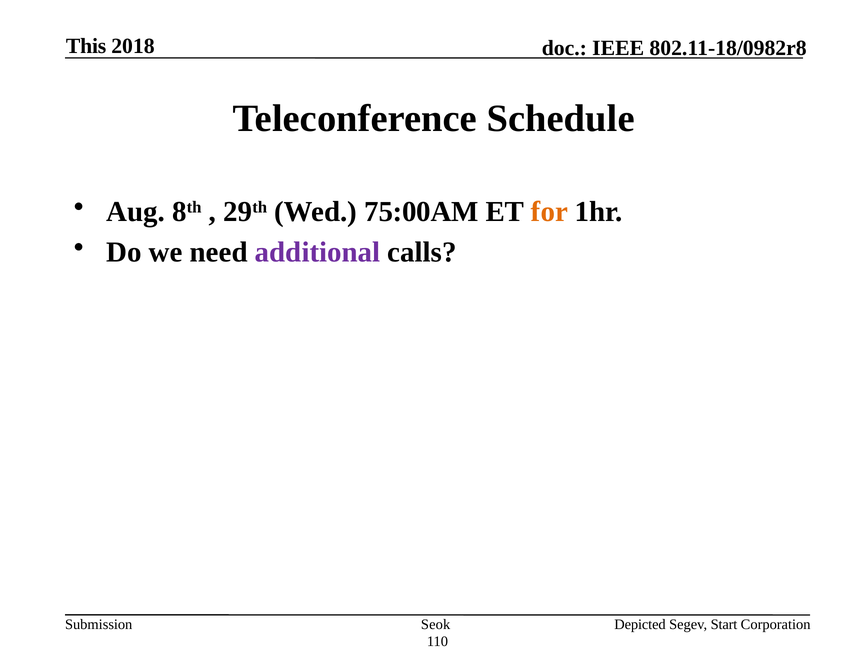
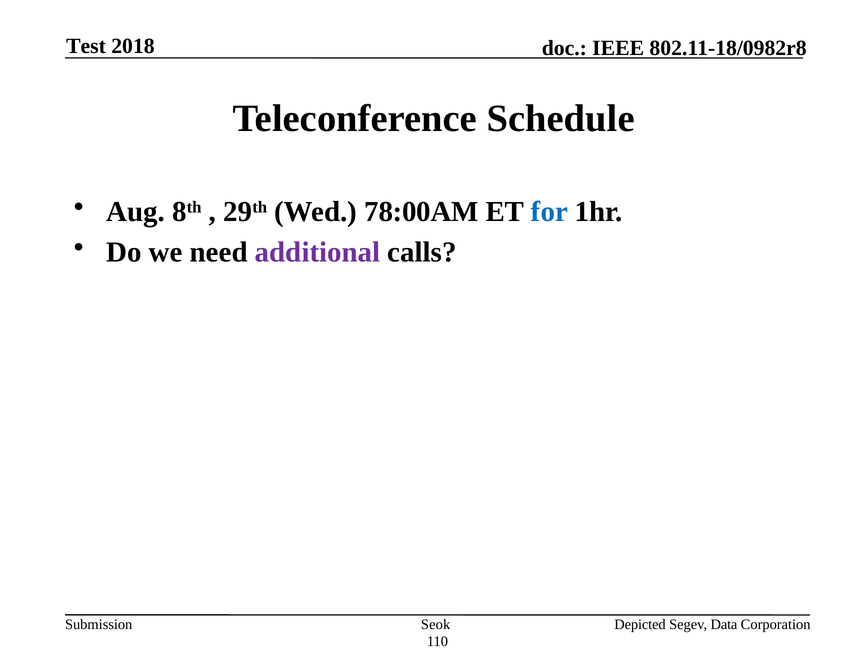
This: This -> Test (86, 46)
75:00AM: 75:00AM -> 78:00AM (421, 212)
for colour: orange -> blue (549, 212)
Start: Start -> Data (724, 624)
